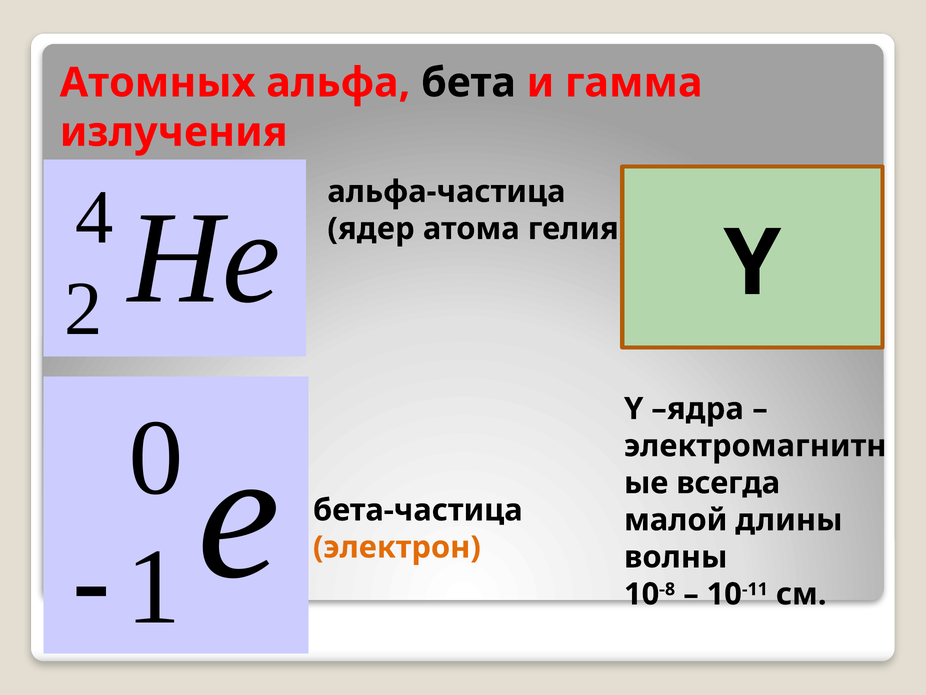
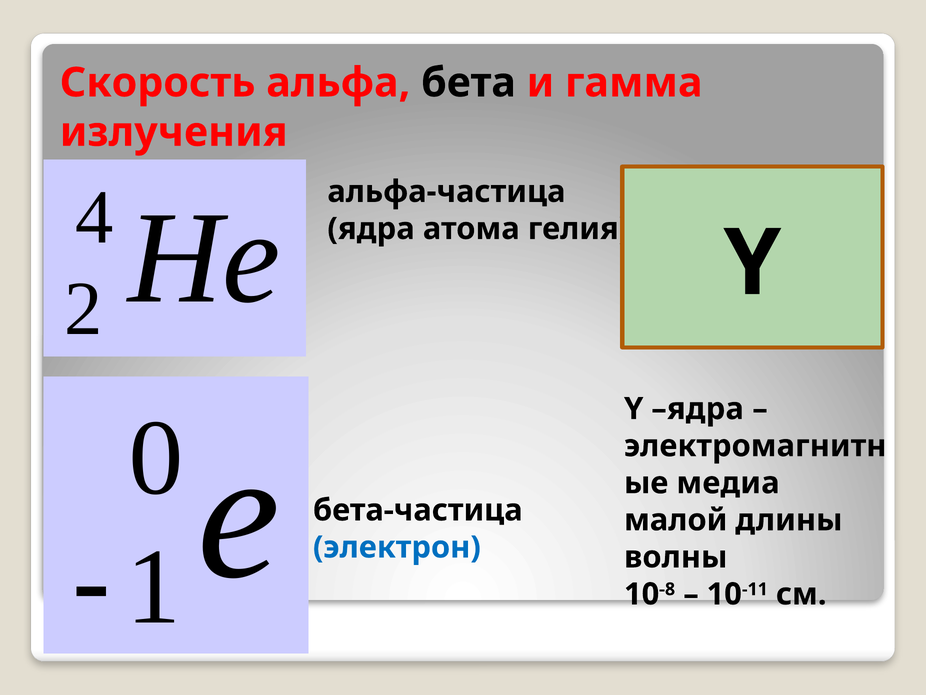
Атомных: Атомных -> Скорость (158, 83)
ядер: ядер -> ядра (371, 229)
всегда: всегда -> медиа (728, 483)
электрон colour: orange -> blue (397, 547)
